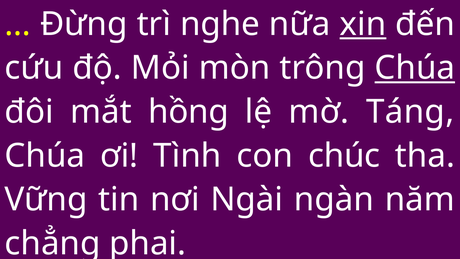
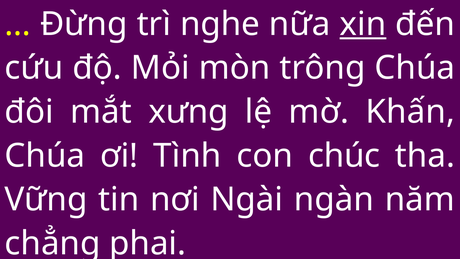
Chúa underline: present -> none (415, 68)
hồng: hồng -> xưng (189, 112)
Táng: Táng -> Khấn (410, 112)
